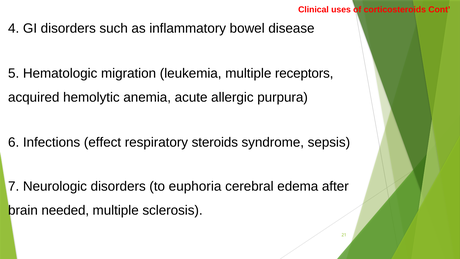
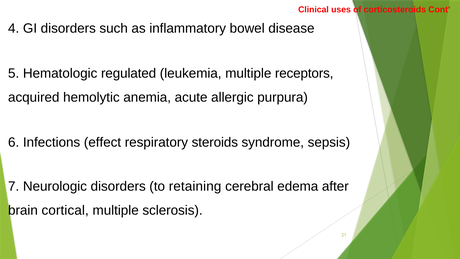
migration: migration -> regulated (129, 73)
euphoria: euphoria -> retaining (195, 186)
needed: needed -> cortical (65, 210)
